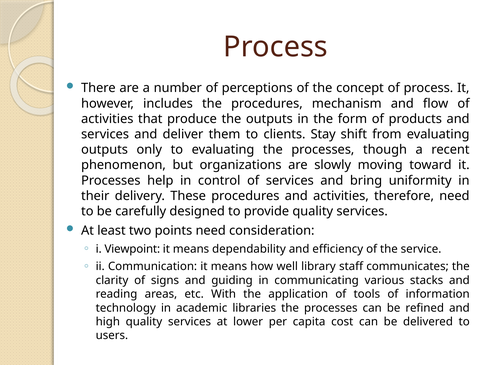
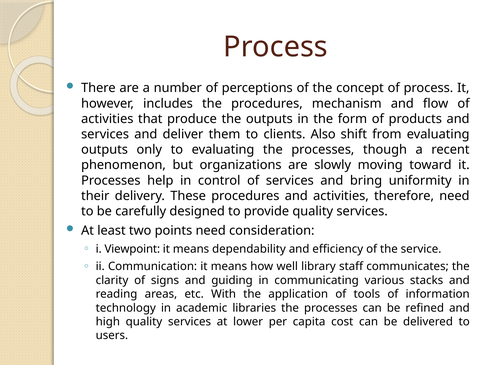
Stay: Stay -> Also (323, 134)
